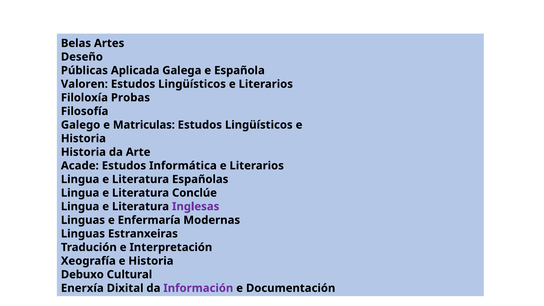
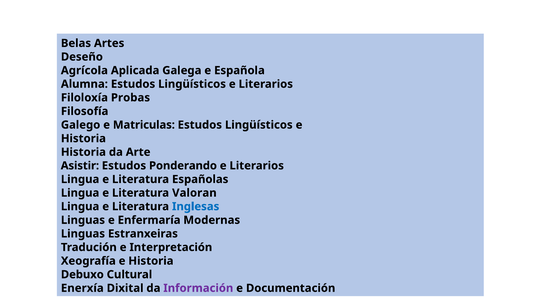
Públicas: Públicas -> Agrícola (84, 70)
Valoren: Valoren -> Alumna (84, 84)
Acade: Acade -> Asistir (80, 166)
Informática: Informática -> Ponderando (183, 166)
Conclúe: Conclúe -> Valoran (194, 193)
Inglesas colour: purple -> blue (196, 206)
